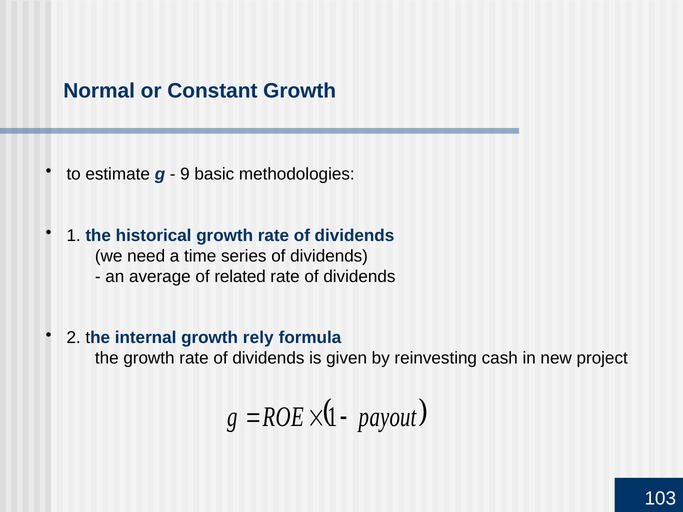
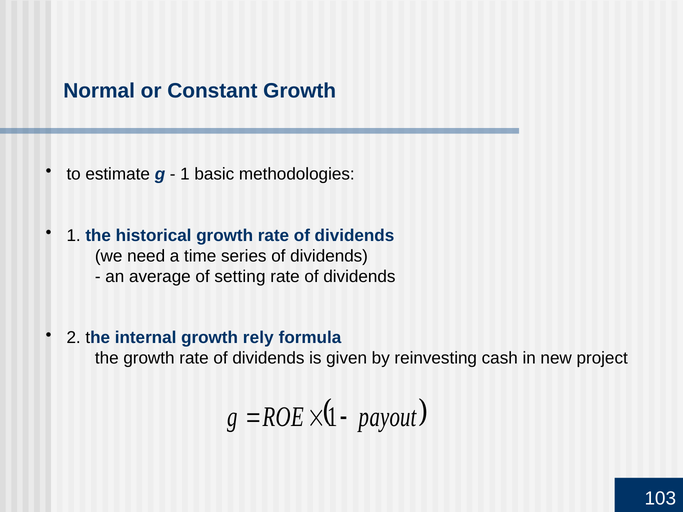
9: 9 -> 1 (185, 174)
related: related -> setting (240, 277)
